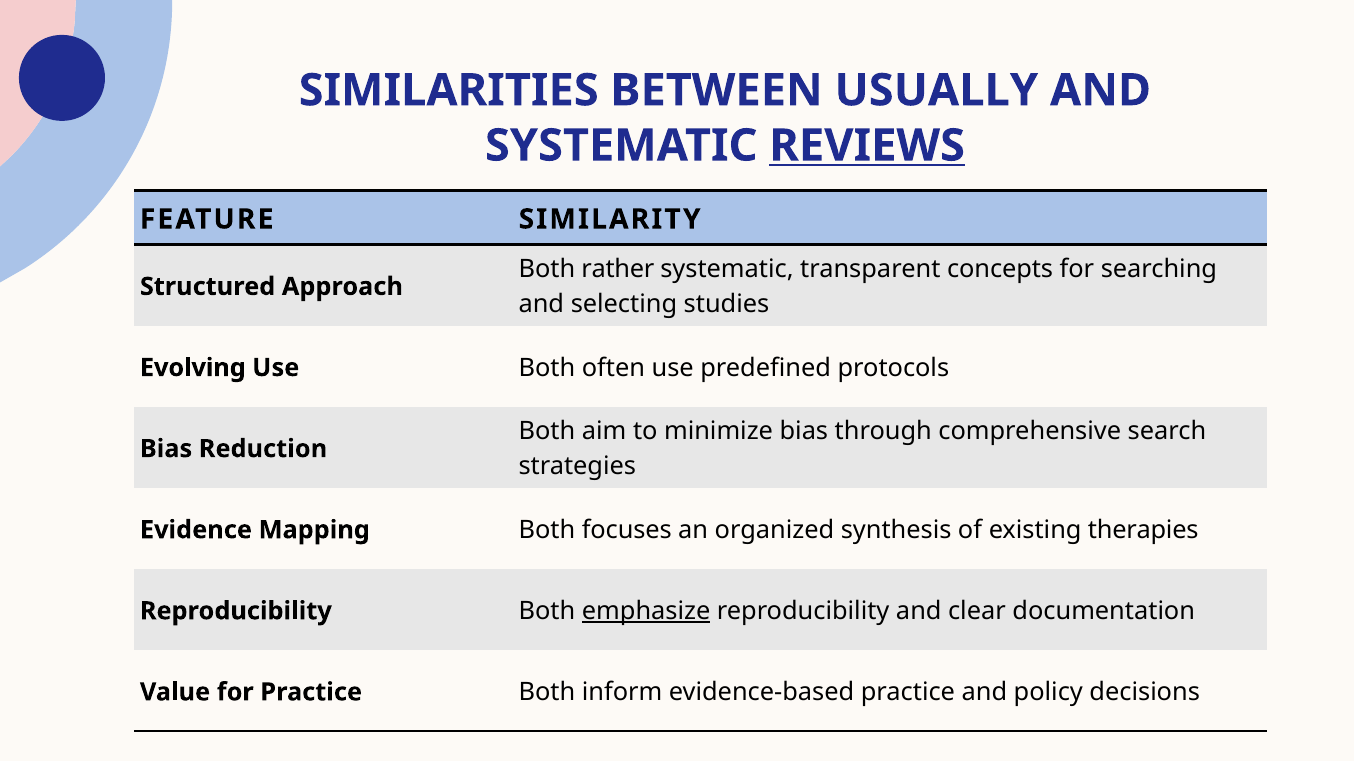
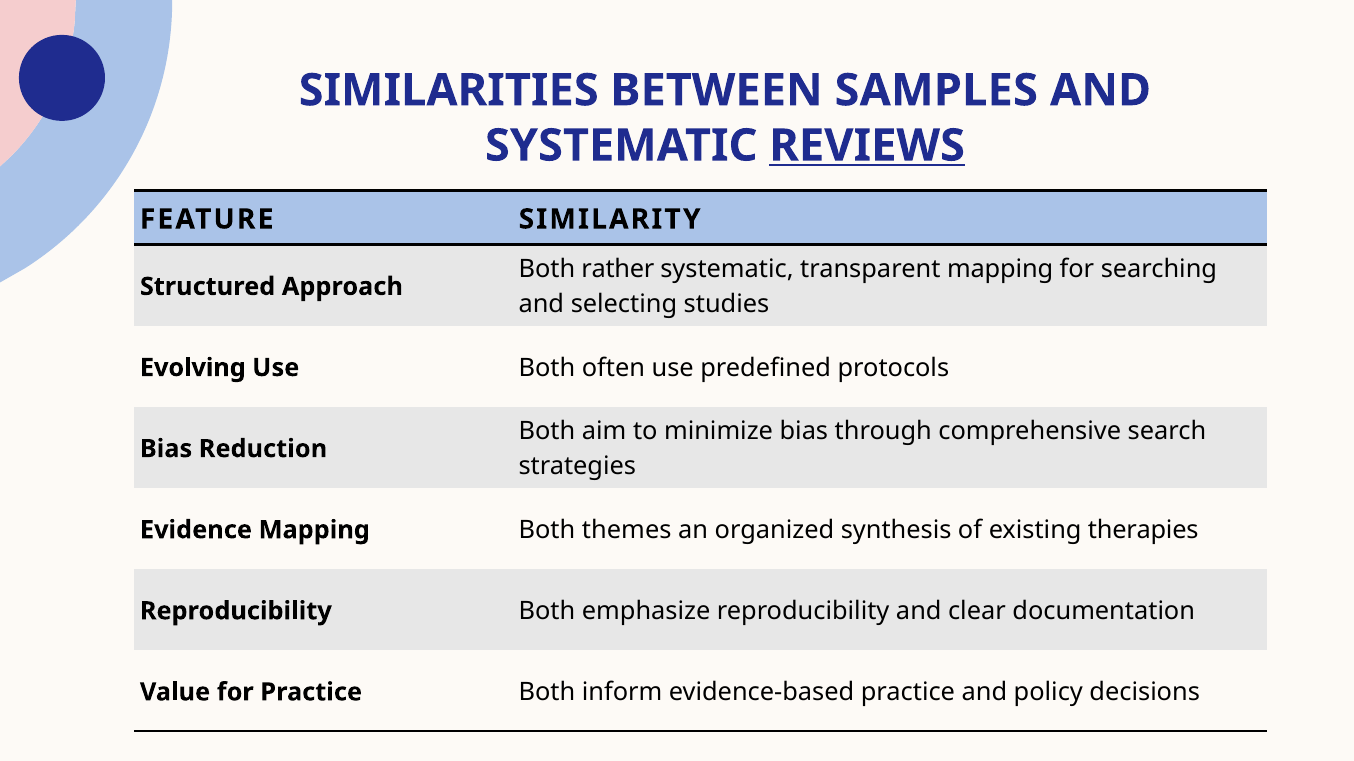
USUALLY: USUALLY -> SAMPLES (936, 91)
transparent concepts: concepts -> mapping (1000, 270)
focuses: focuses -> themes (627, 530)
emphasize underline: present -> none (646, 611)
